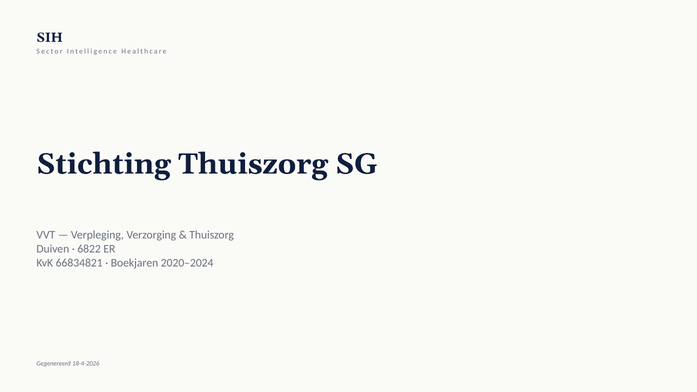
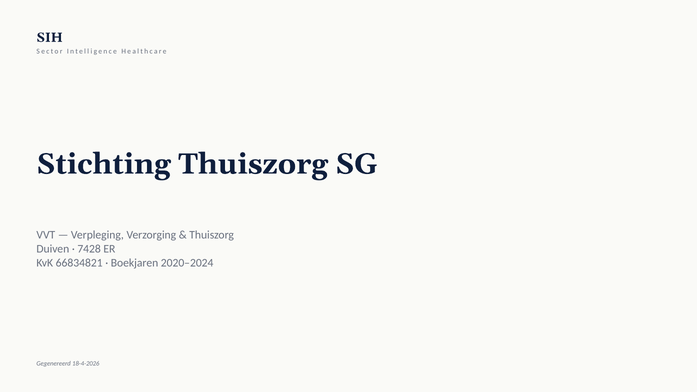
6822: 6822 -> 7428 (89, 249)
